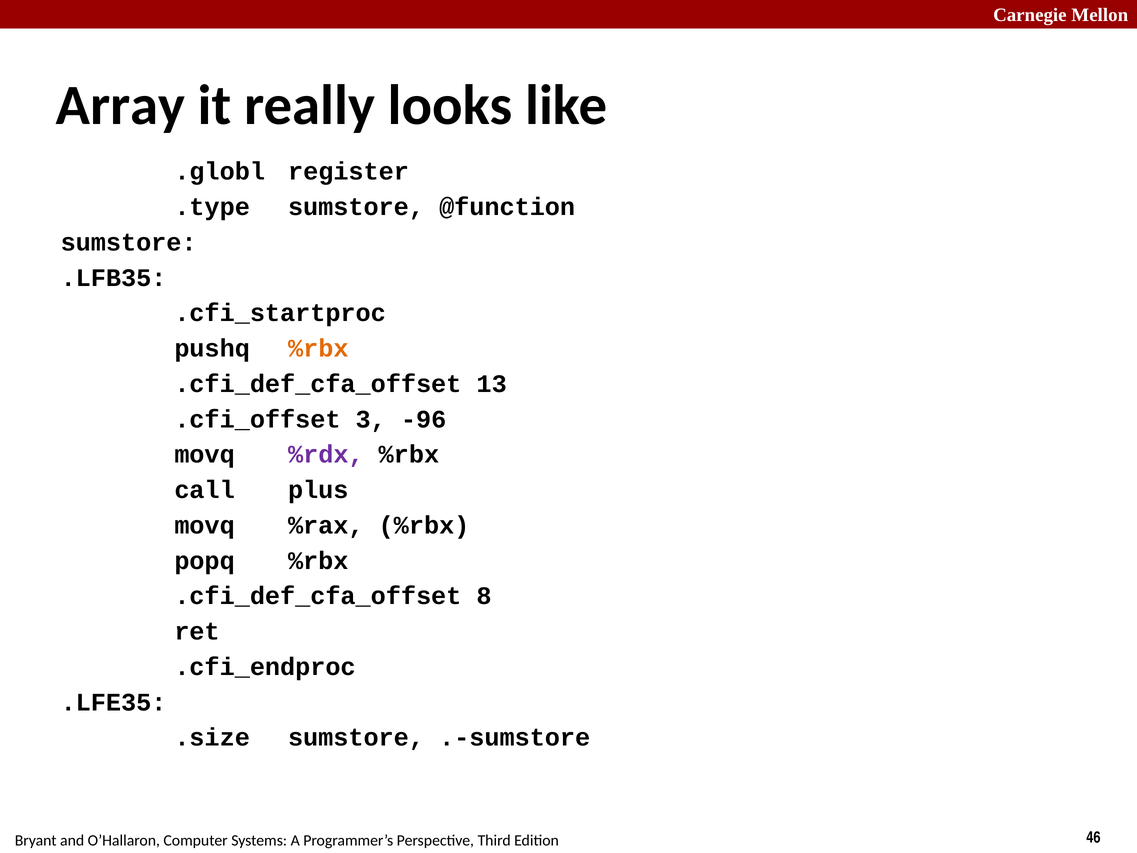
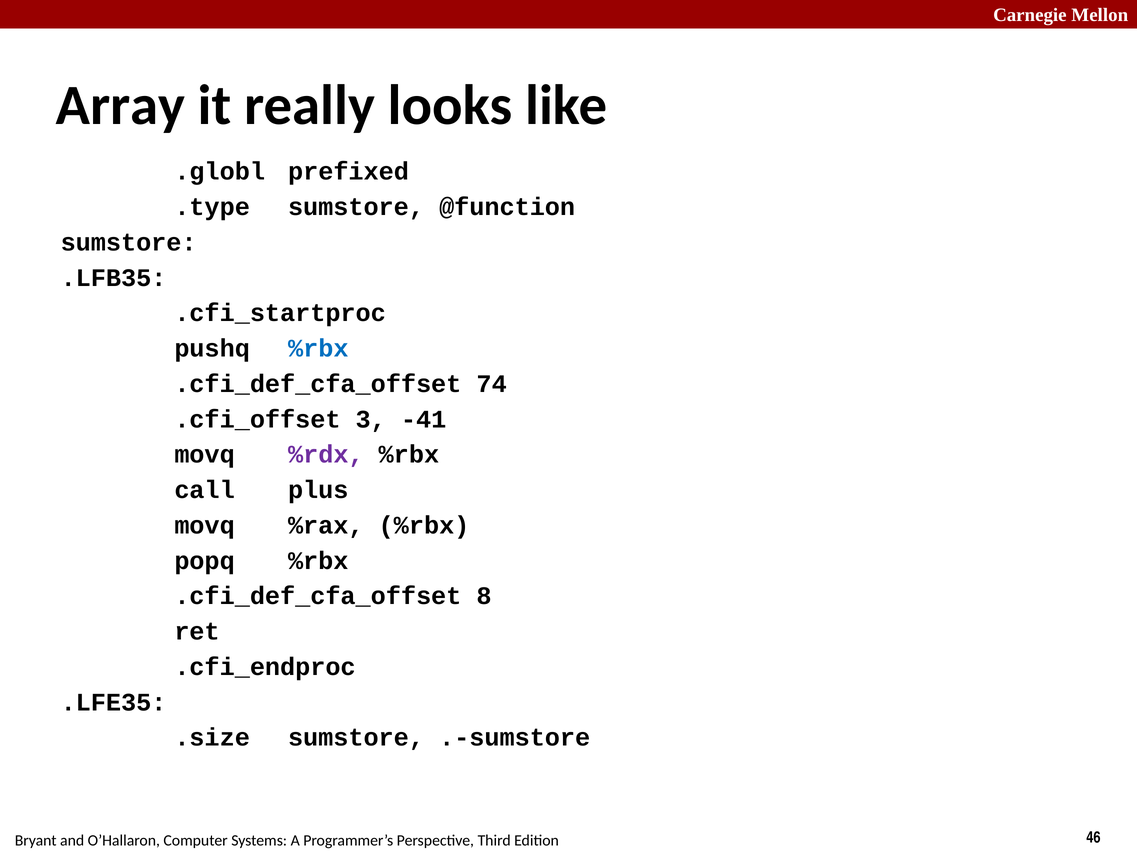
register: register -> prefixed (349, 172)
%rbx colour: orange -> blue (318, 348)
13: 13 -> 74 (492, 384)
-96: -96 -> -41 (424, 419)
